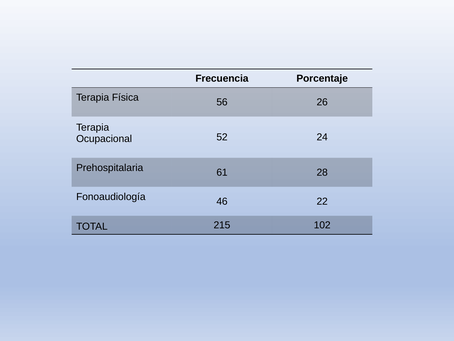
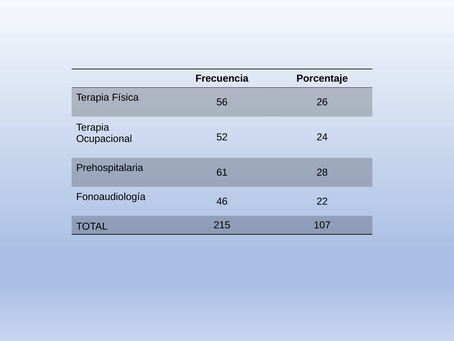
102: 102 -> 107 (322, 225)
